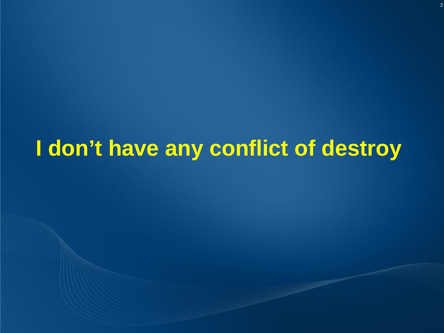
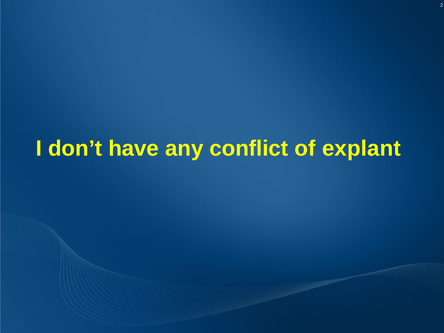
destroy: destroy -> explant (362, 149)
